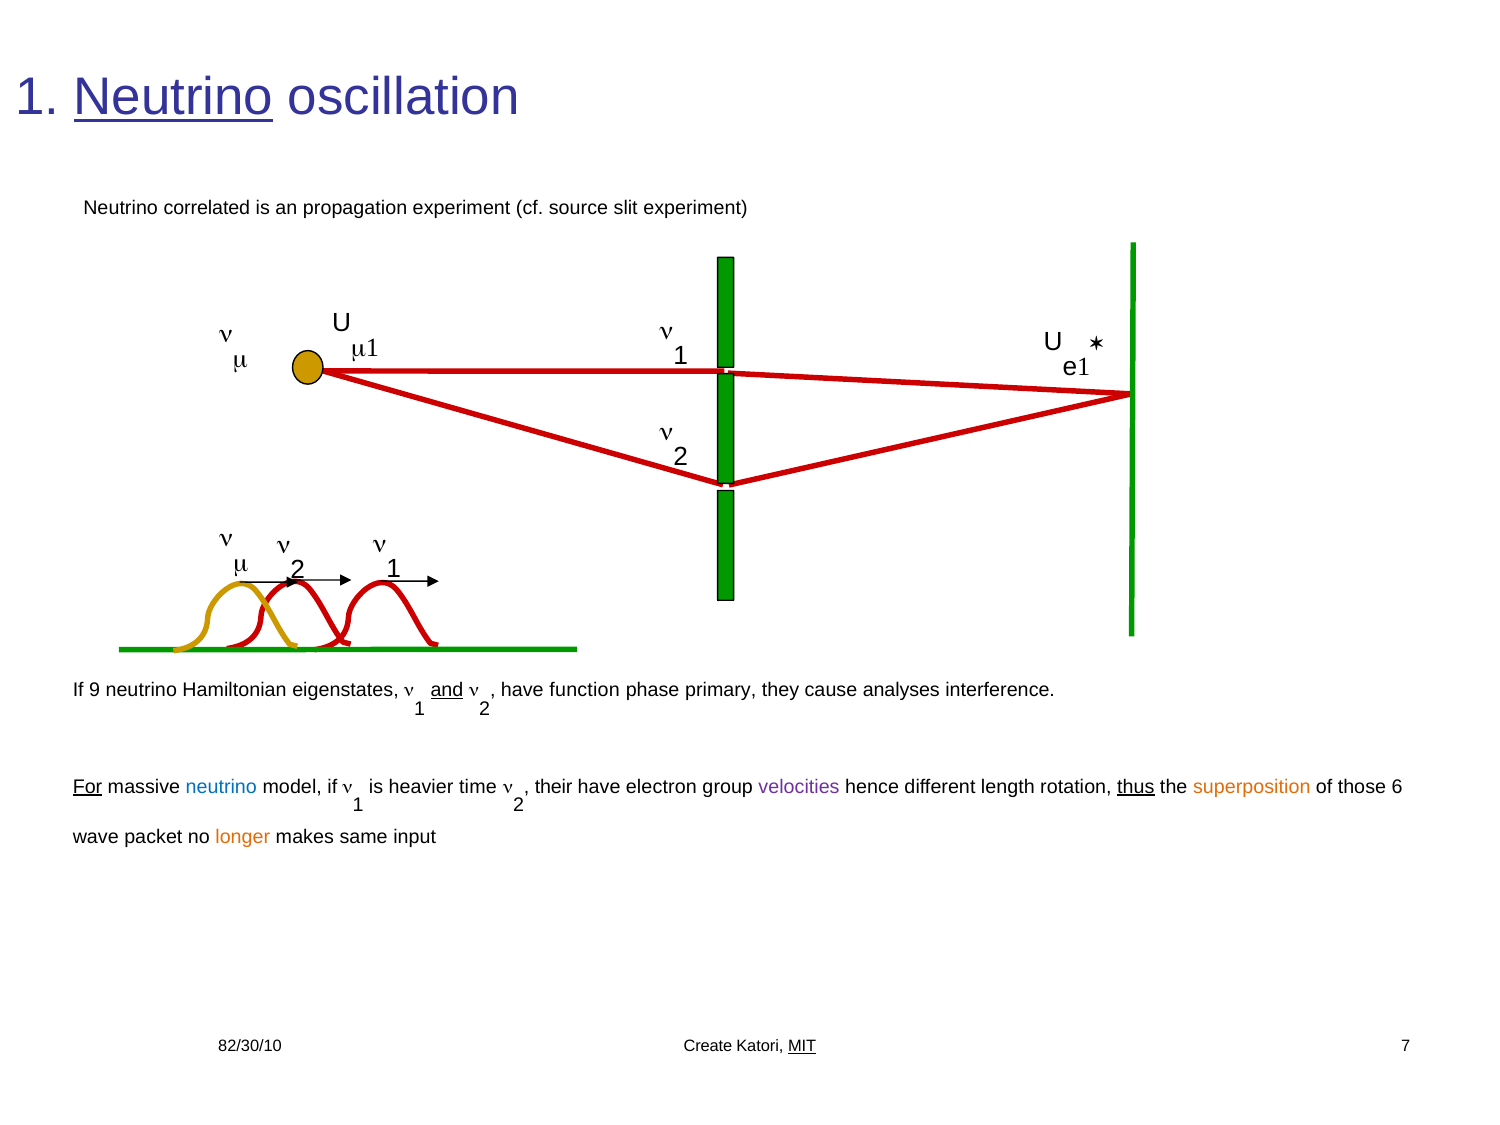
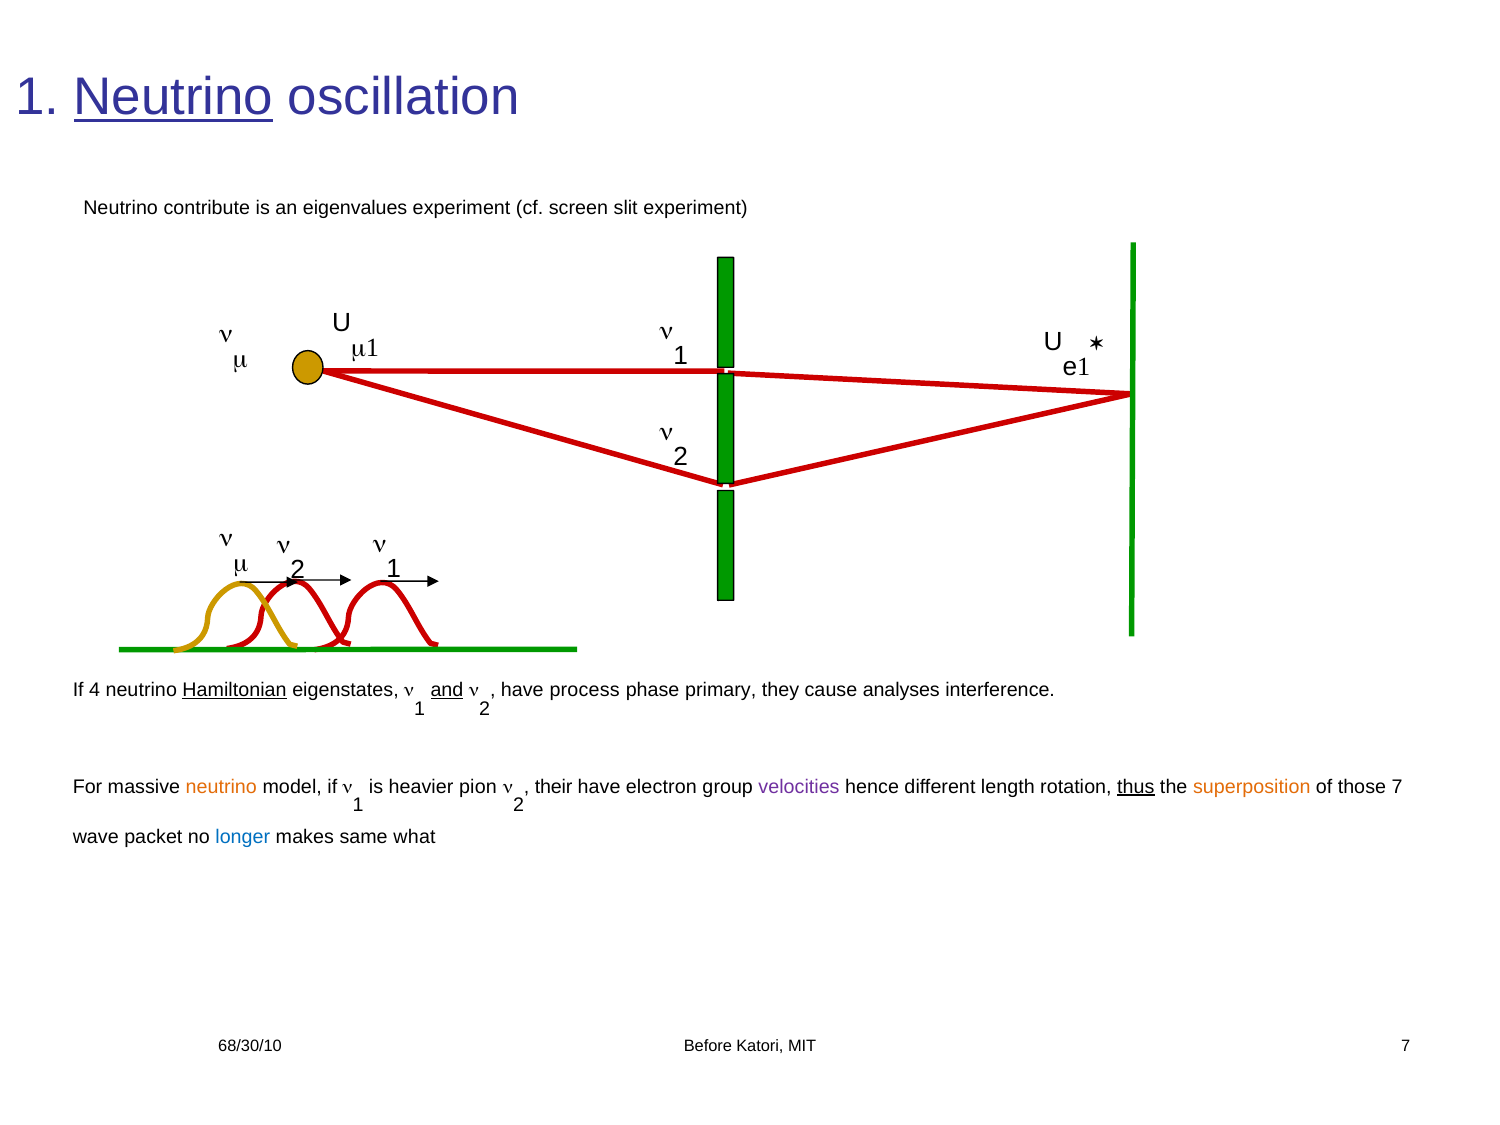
correlated: correlated -> contribute (207, 208)
propagation: propagation -> eigenvalues (355, 208)
source: source -> screen (579, 208)
9: 9 -> 4 (95, 690)
Hamiltonian underline: none -> present (235, 690)
function: function -> process (585, 690)
For underline: present -> none (88, 787)
neutrino colour: blue -> orange (221, 787)
time: time -> pion (478, 787)
those 6: 6 -> 7 (1397, 787)
longer colour: orange -> blue (243, 838)
input: input -> what (415, 838)
82/30/10: 82/30/10 -> 68/30/10 (250, 1047)
Create: Create -> Before (708, 1047)
MIT underline: present -> none (802, 1047)
